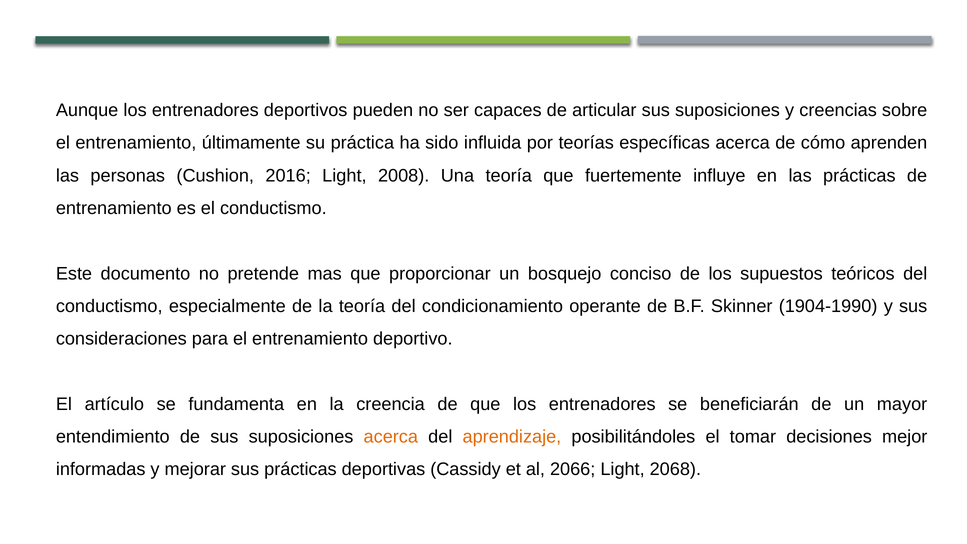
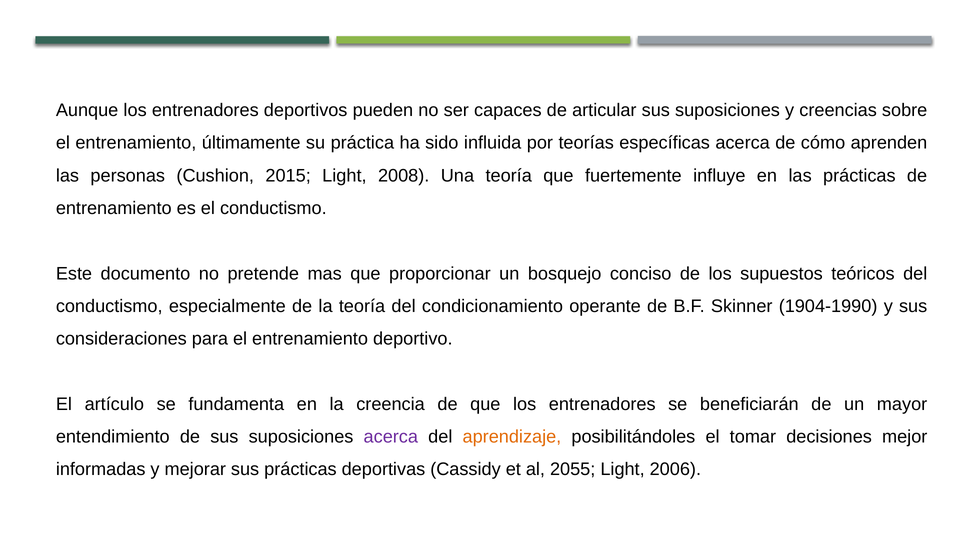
2016: 2016 -> 2015 (288, 176)
acerca colour: orange -> purple (391, 437)
2066: 2066 -> 2055 (573, 469)
2068: 2068 -> 2006 (675, 469)
